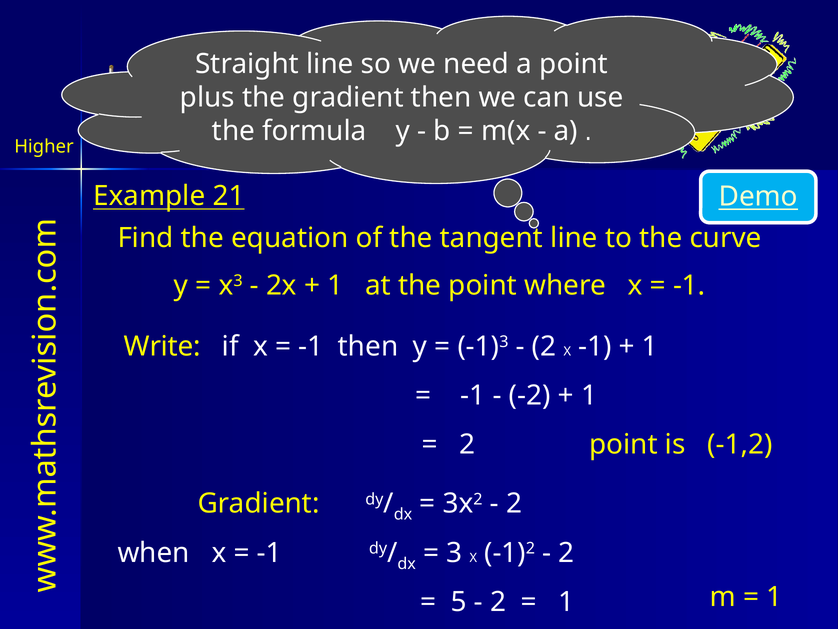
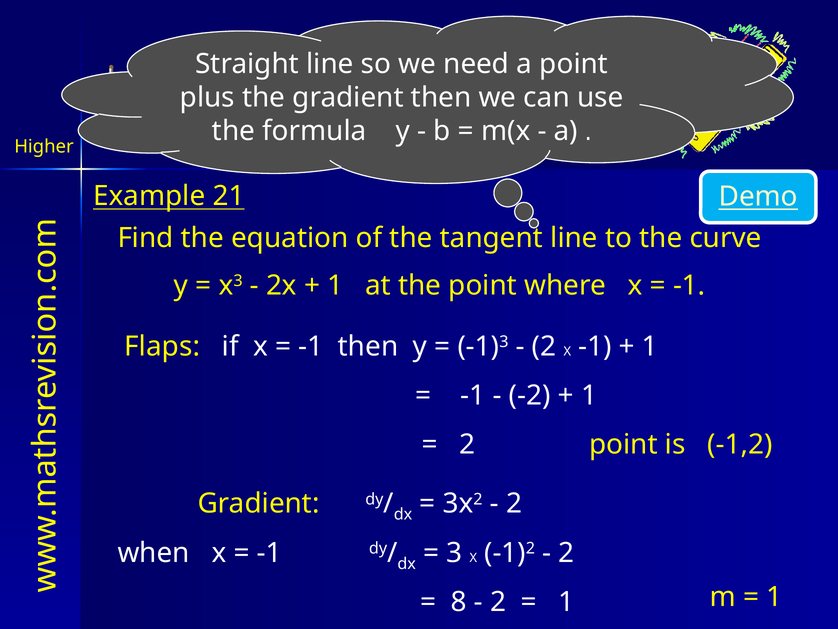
Write: Write -> Flaps (162, 346)
5: 5 -> 8 (459, 602)
